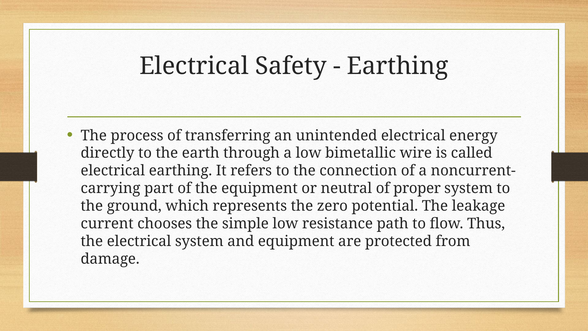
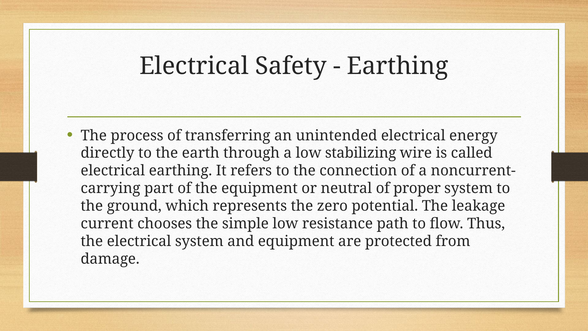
bimetallic: bimetallic -> stabilizing (361, 153)
